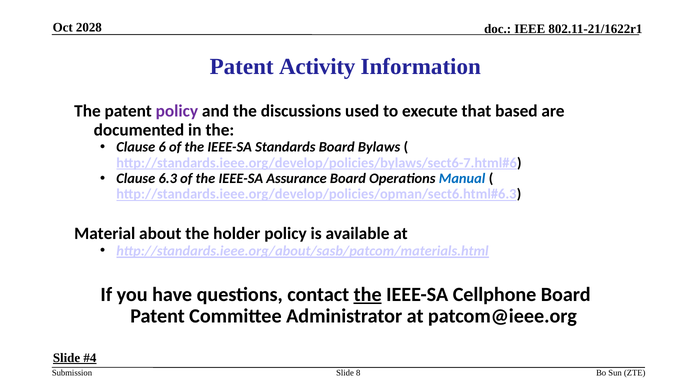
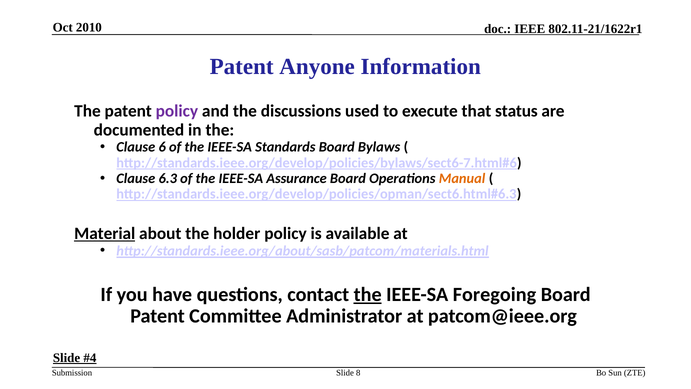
2028: 2028 -> 2010 (89, 27)
Activity: Activity -> Anyone (317, 66)
based: based -> status (516, 111)
Manual colour: blue -> orange (462, 178)
Material underline: none -> present (105, 233)
Cellphone: Cellphone -> Foregoing (494, 294)
